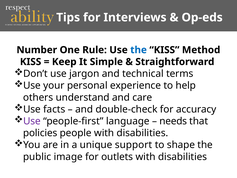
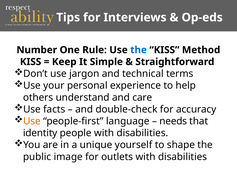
Use colour: purple -> orange (32, 121)
policies: policies -> identity (40, 133)
support: support -> yourself (134, 145)
